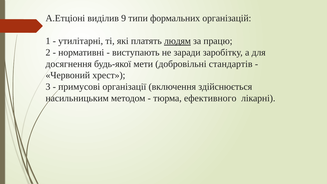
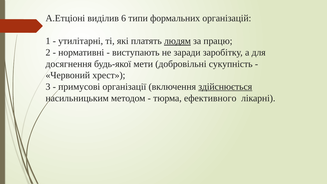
9: 9 -> 6 (124, 18)
стандартів: стандартів -> сукупність (231, 64)
здійснюється underline: none -> present (225, 87)
